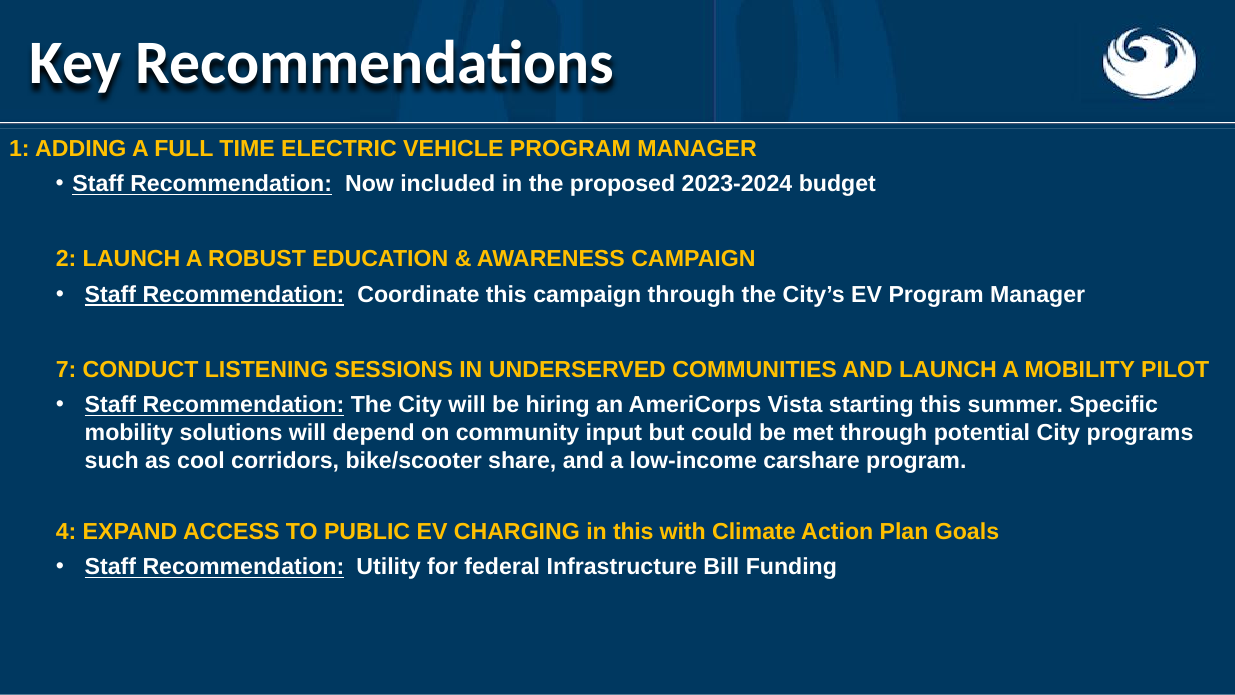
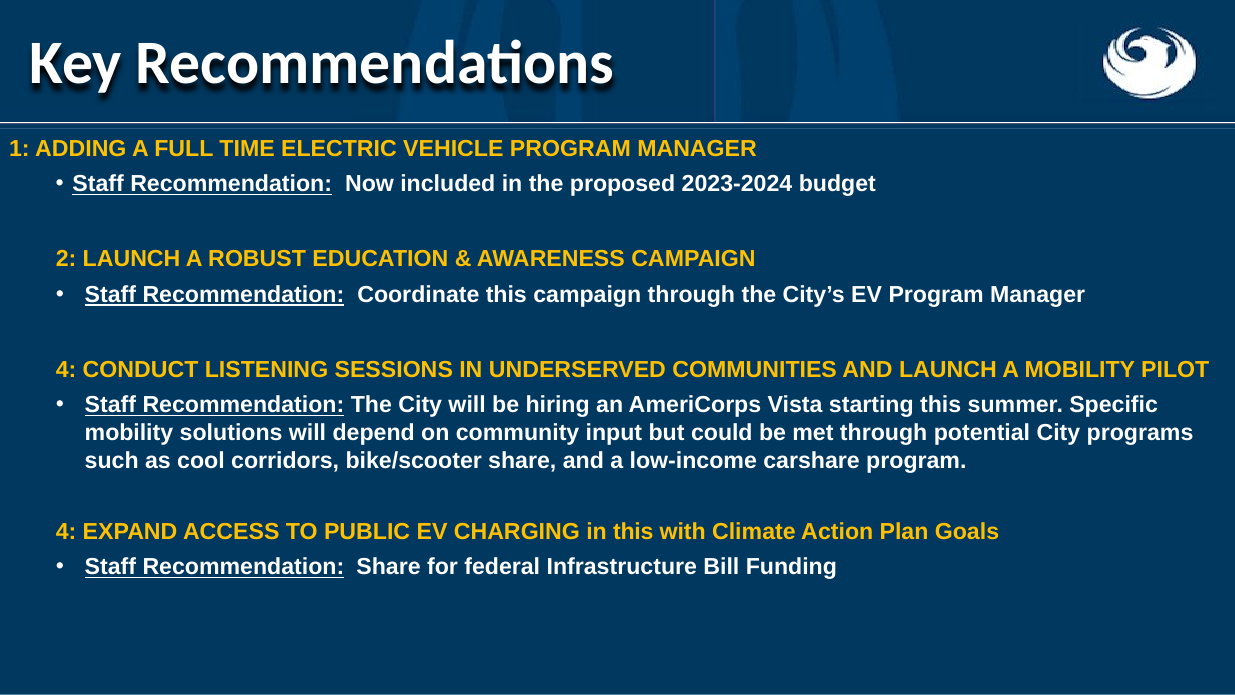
7: 7 -> 4 (66, 369)
Recommendation Utility: Utility -> Share (389, 567)
